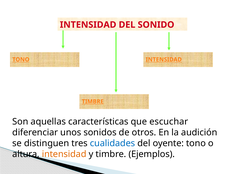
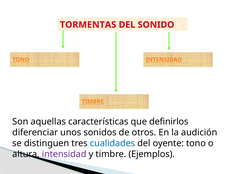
INTENSIDAD: INTENSIDAD -> TORMENTAS (88, 25)
escuchar: escuchar -> definirlos (169, 122)
intensidad colour: orange -> purple (64, 154)
